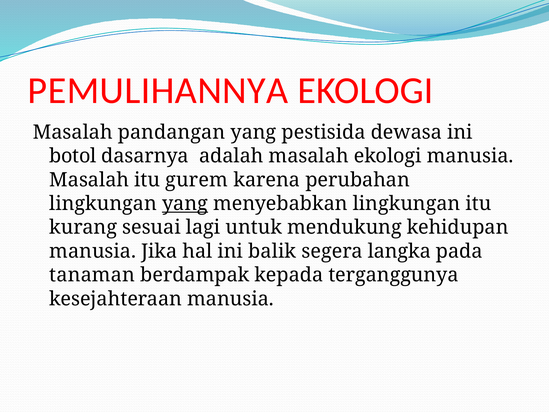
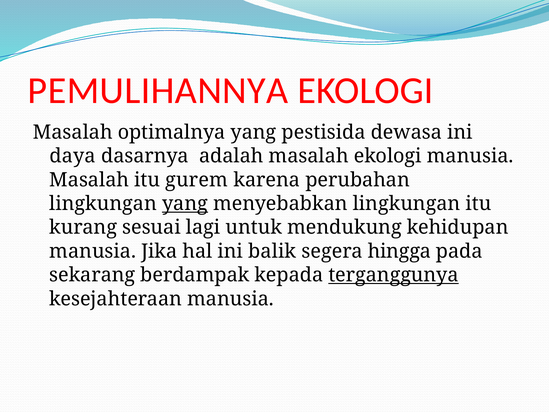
pandangan: pandangan -> optimalnya (172, 132)
botol: botol -> daya (73, 156)
langka: langka -> hingga (399, 251)
tanaman: tanaman -> sekarang (92, 275)
terganggunya underline: none -> present (393, 275)
